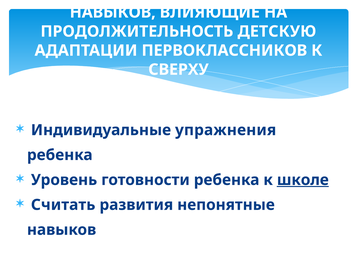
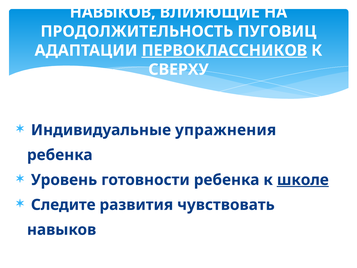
ДЕТСКУЮ: ДЕТСКУЮ -> ПУГОВИЦ (277, 31)
ПЕРВОКЛАССНИКОВ underline: none -> present (224, 50)
Считать: Считать -> Следите (63, 205)
непонятные: непонятные -> чувствовать (226, 205)
